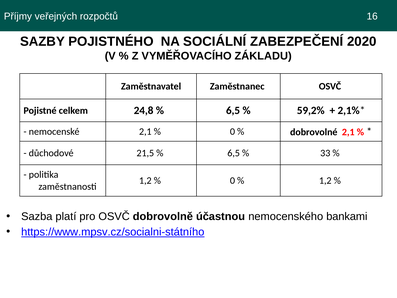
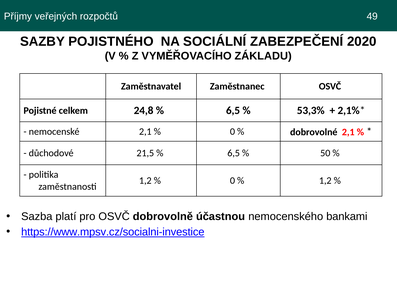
16: 16 -> 49 (372, 16)
59,2%: 59,2% -> 53,3% (311, 110)
33: 33 -> 50 (325, 153)
https://www.mpsv.cz/socialni-státního: https://www.mpsv.cz/socialni-státního -> https://www.mpsv.cz/socialni-investice (113, 232)
